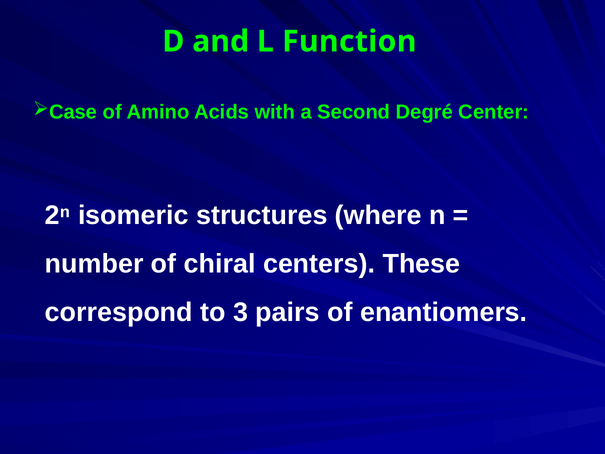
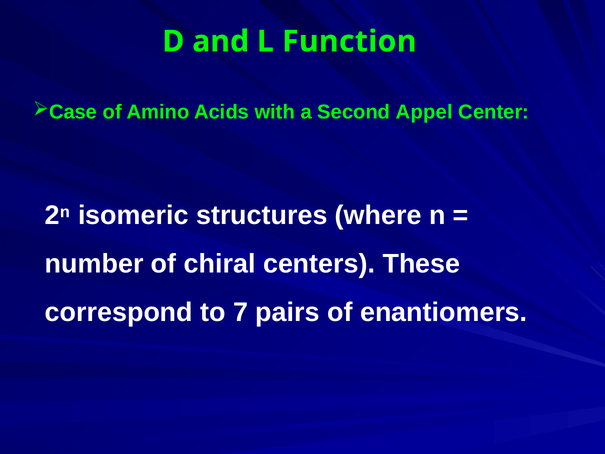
Degré: Degré -> Appel (424, 112)
3: 3 -> 7 (241, 312)
